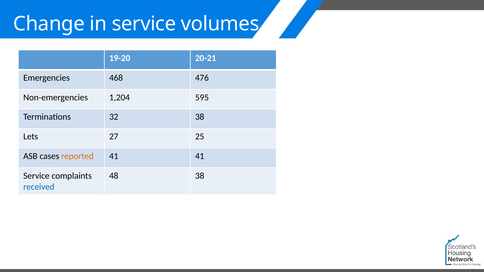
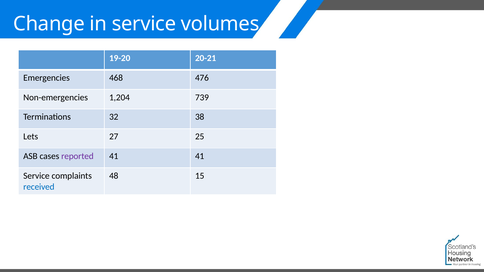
595: 595 -> 739 (202, 97)
reported colour: orange -> purple (77, 156)
48 38: 38 -> 15 (200, 176)
